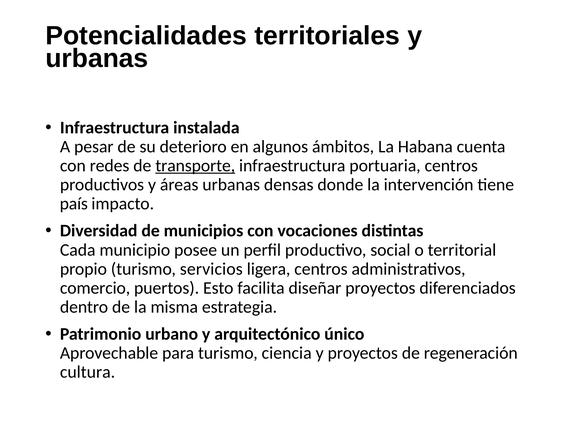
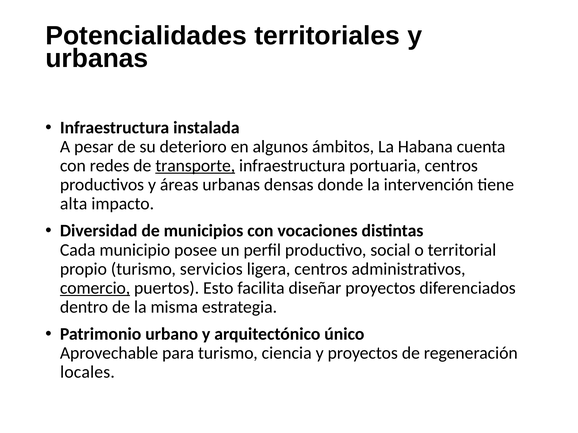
país: país -> alta (74, 204)
comercio underline: none -> present (95, 288)
cultura: cultura -> locales (87, 373)
